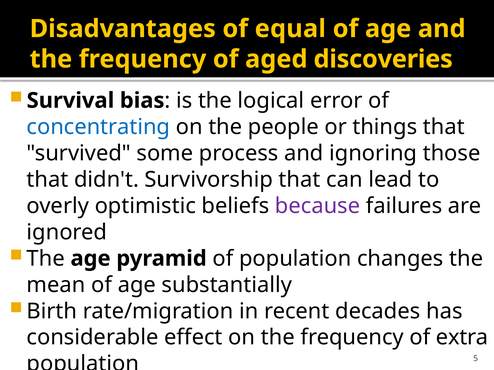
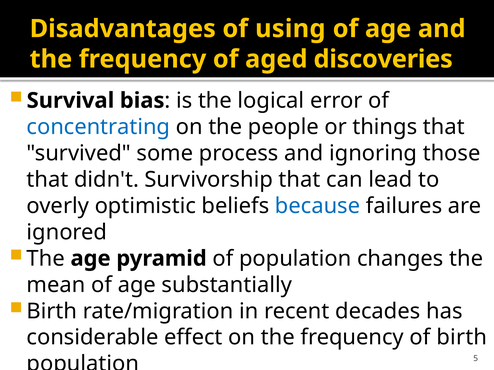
equal: equal -> using (290, 29)
because colour: purple -> blue (318, 206)
of extra: extra -> birth (462, 338)
